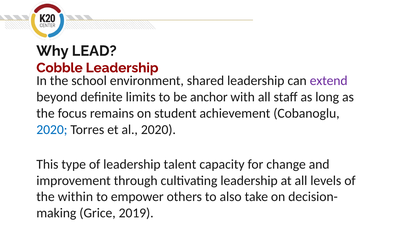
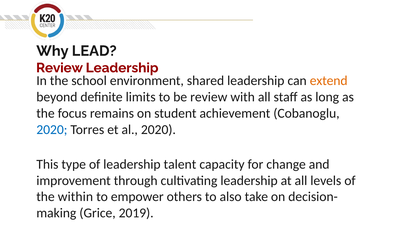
Cobble: Cobble -> Review (59, 68)
extend colour: purple -> orange (329, 81)
be anchor: anchor -> review (209, 97)
